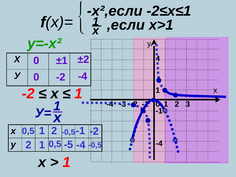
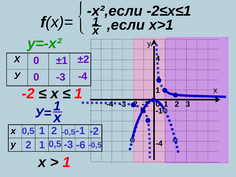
-2: -2 -> -3 (61, 77)
0,5 -4: -4 -> -6 (81, 145)
2 -5: -5 -> -3 (69, 145)
